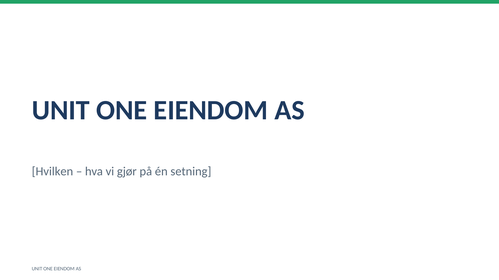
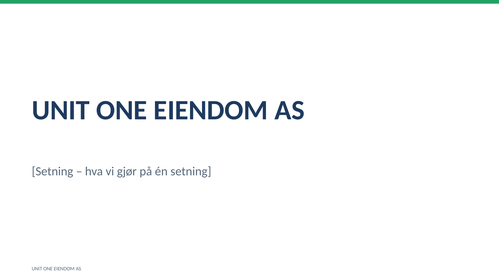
Hvilken: Hvilken -> Setning (53, 172)
